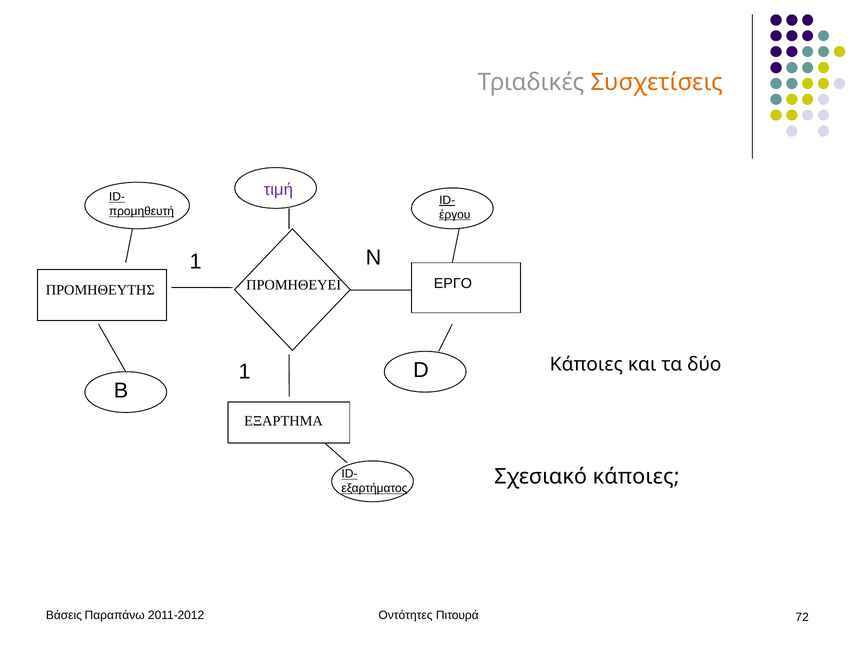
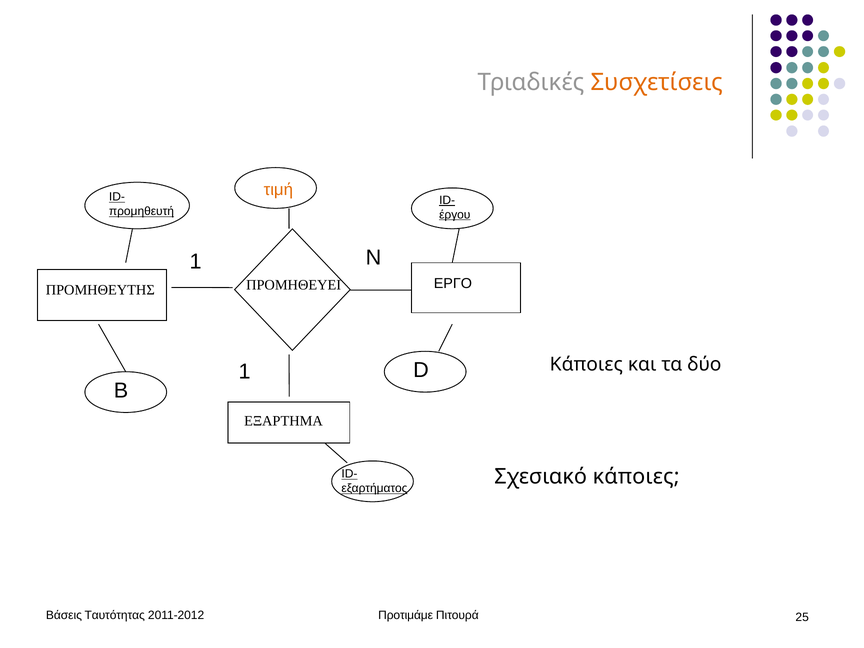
τιμή colour: purple -> orange (278, 190)
Παραπάνω: Παραπάνω -> Ταυτότητας (115, 615)
Οντότητες: Οντότητες -> Προτιμάμε (406, 615)
72: 72 -> 25 (802, 617)
